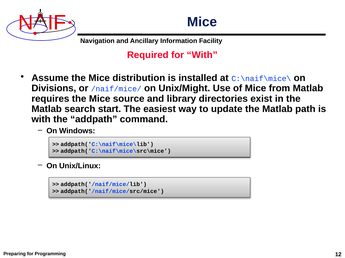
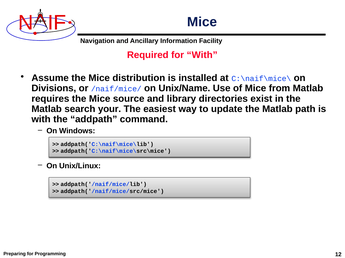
Unix/Might: Unix/Might -> Unix/Name (184, 89)
start: start -> your (110, 109)
